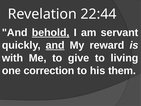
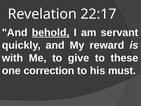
22:44: 22:44 -> 22:17 (98, 14)
and underline: present -> none (55, 45)
living: living -> these (124, 58)
them: them -> must (122, 71)
